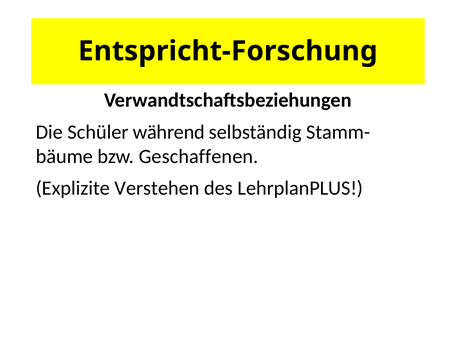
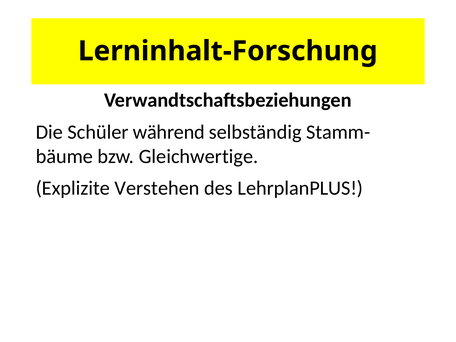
Entspricht-Forschung: Entspricht-Forschung -> Lerninhalt-Forschung (228, 51)
Geschaffenen: Geschaffenen -> Gleichwertige (199, 156)
